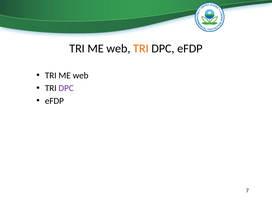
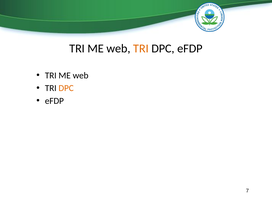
DPC colour: purple -> orange (66, 88)
